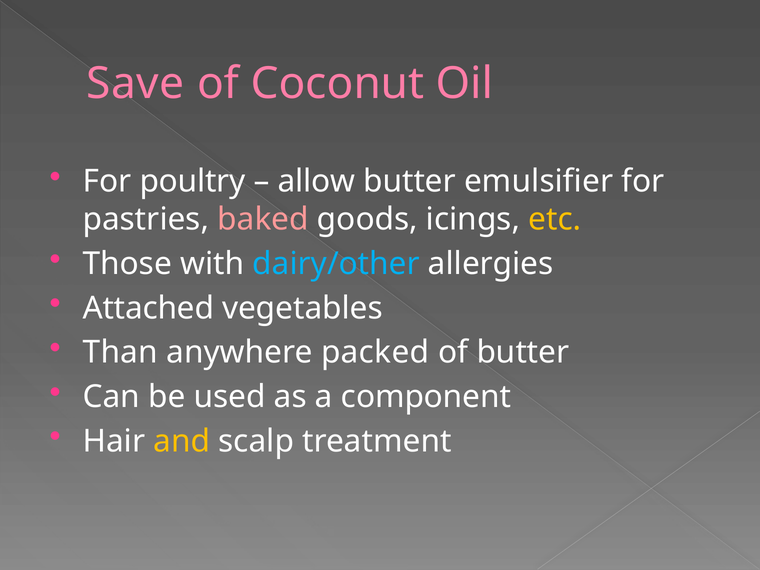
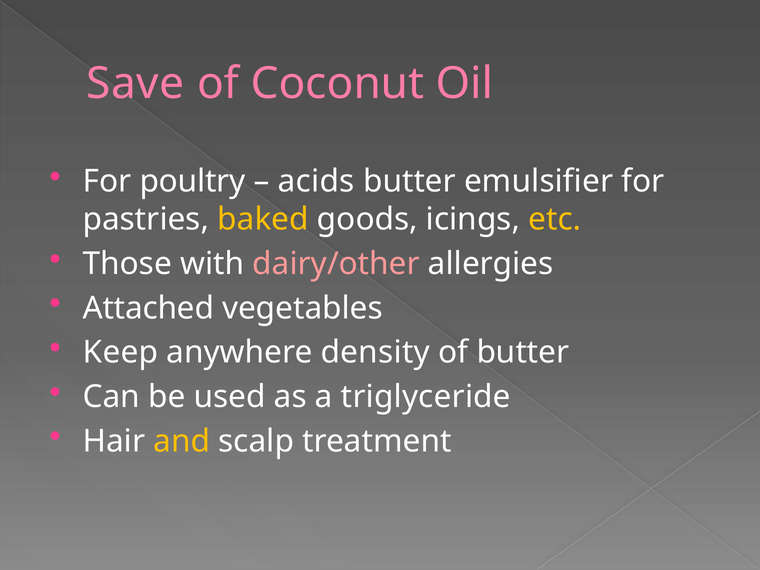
allow: allow -> acids (316, 181)
baked colour: pink -> yellow (263, 219)
dairy/other colour: light blue -> pink (336, 264)
Than: Than -> Keep (120, 352)
packed: packed -> density (375, 352)
component: component -> triglyceride (426, 397)
